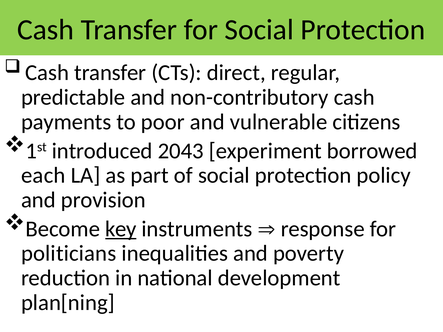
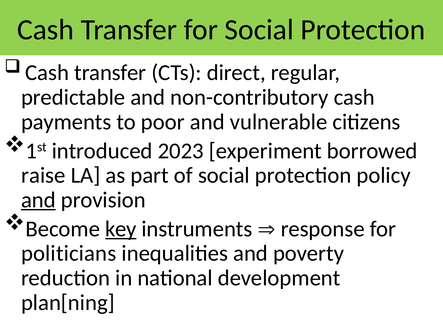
2043: 2043 -> 2023 (181, 151)
each: each -> raise (43, 176)
and underline: none -> present (38, 200)
